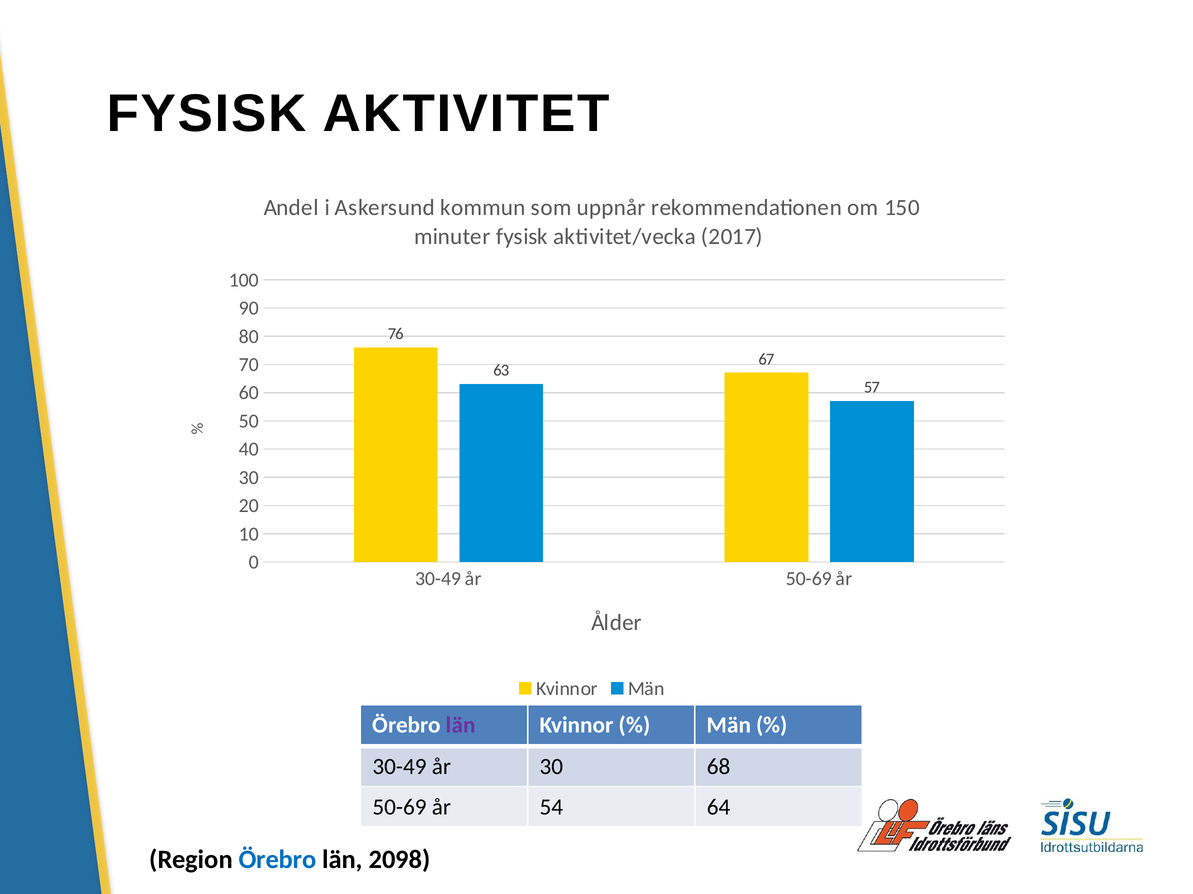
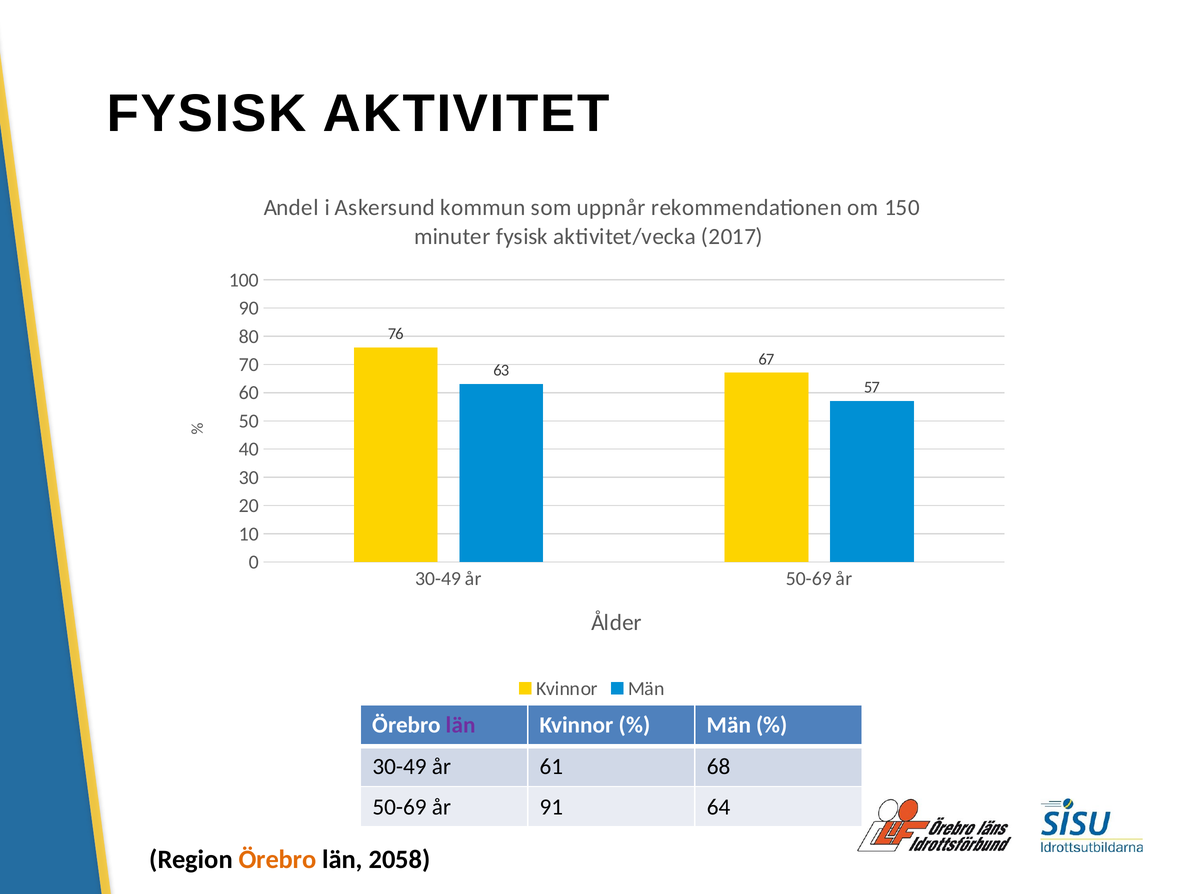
år 30: 30 -> 61 (551, 767)
54: 54 -> 91 (551, 808)
Örebro colour: blue -> orange (278, 860)
2098: 2098 -> 2058 (400, 860)
